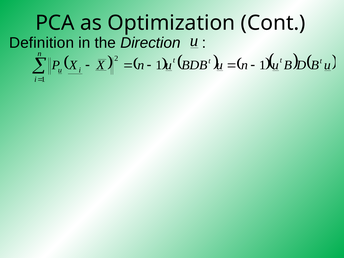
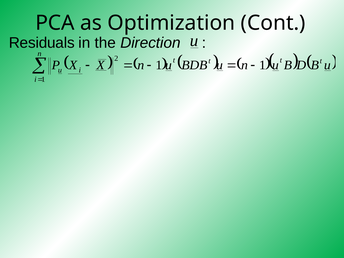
Definition: Definition -> Residuals (42, 43)
